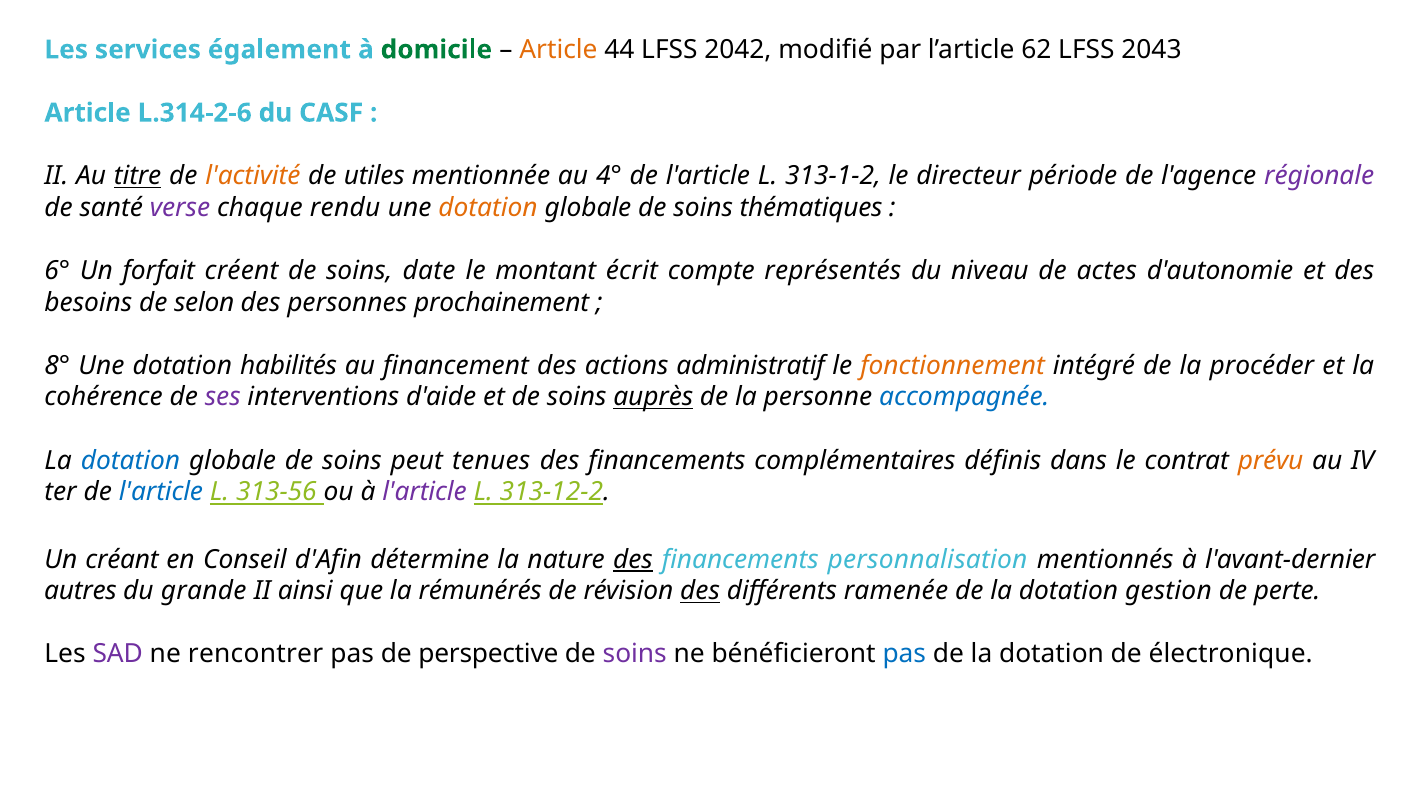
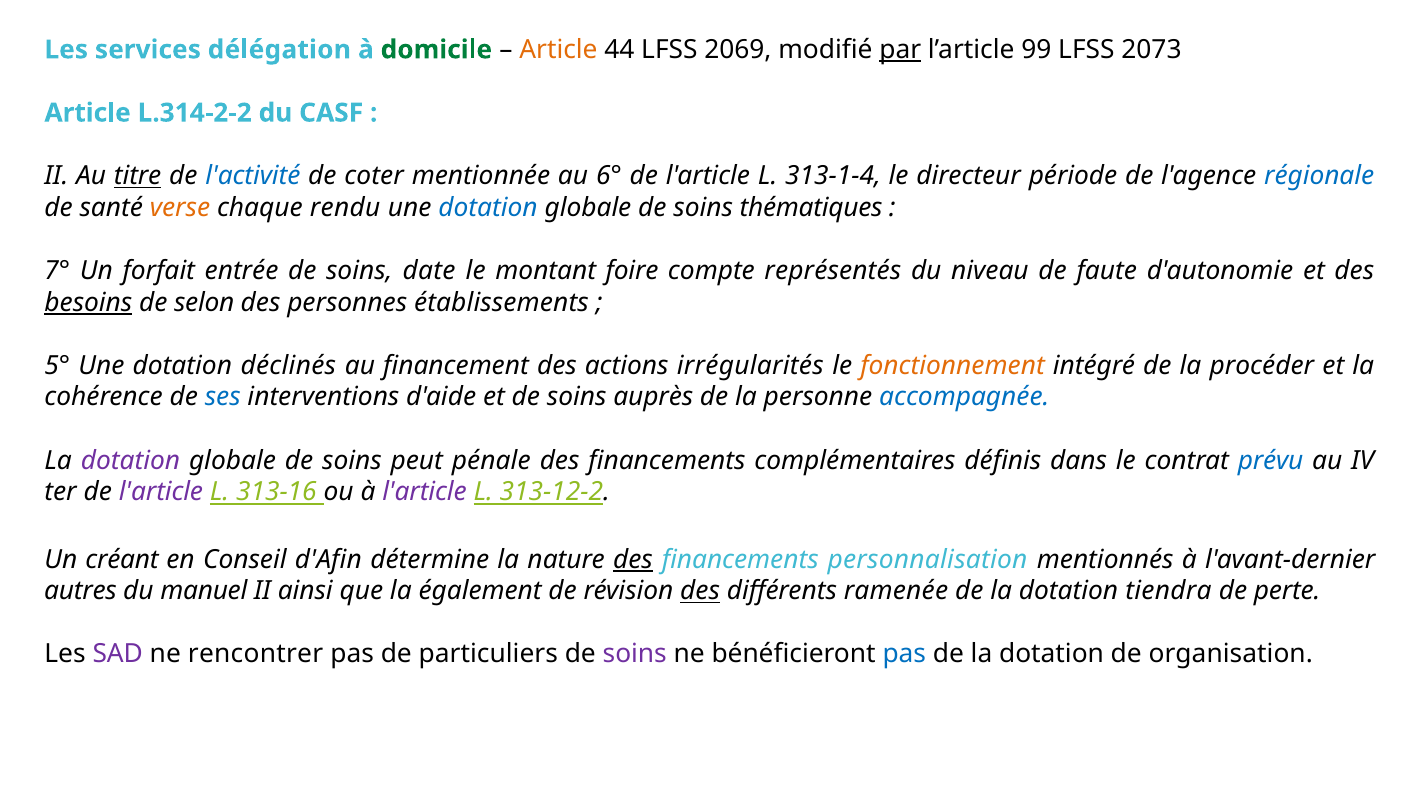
également: également -> délégation (279, 50)
2042: 2042 -> 2069 (738, 50)
par underline: none -> present (900, 50)
62: 62 -> 99 (1036, 50)
2043: 2043 -> 2073 (1151, 50)
L.314-2-6: L.314-2-6 -> L.314-2-2 (195, 113)
l'activité colour: orange -> blue (253, 176)
utiles: utiles -> coter (374, 176)
4°: 4° -> 6° (609, 176)
313-1-2: 313-1-2 -> 313-1-4 (833, 176)
régionale colour: purple -> blue (1319, 176)
verse colour: purple -> orange (180, 208)
dotation colour: orange -> blue (488, 208)
6°: 6° -> 7° (57, 271)
créent: créent -> entrée (242, 271)
écrit: écrit -> foire (632, 271)
actes: actes -> faute (1107, 271)
besoins underline: none -> present (88, 302)
prochainement: prochainement -> établissements (501, 302)
8°: 8° -> 5° (57, 366)
habilités: habilités -> déclinés (288, 366)
administratif: administratif -> irrégularités (750, 366)
ses colour: purple -> blue (223, 397)
auprès underline: present -> none (653, 397)
dotation colour: blue -> purple (131, 460)
tenues: tenues -> pénale (491, 460)
prévu colour: orange -> blue (1271, 460)
l'article colour: blue -> purple (161, 492)
313-56: 313-56 -> 313-16 (276, 492)
grande: grande -> manuel (204, 591)
rémunérés: rémunérés -> également (480, 591)
gestion: gestion -> tiendra (1168, 591)
perspective: perspective -> particuliers (488, 654)
électronique: électronique -> organisation (1231, 654)
